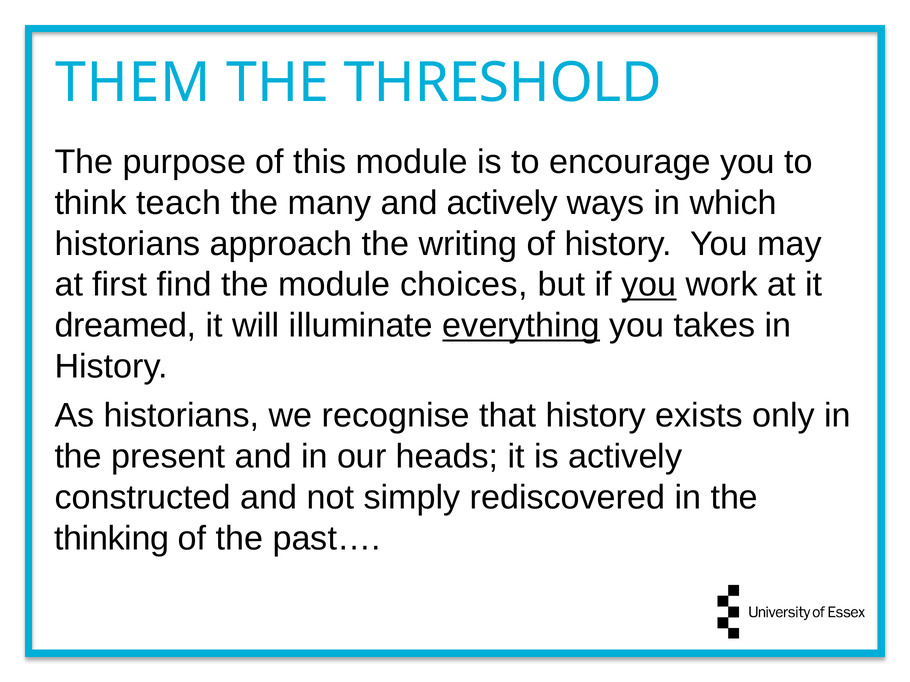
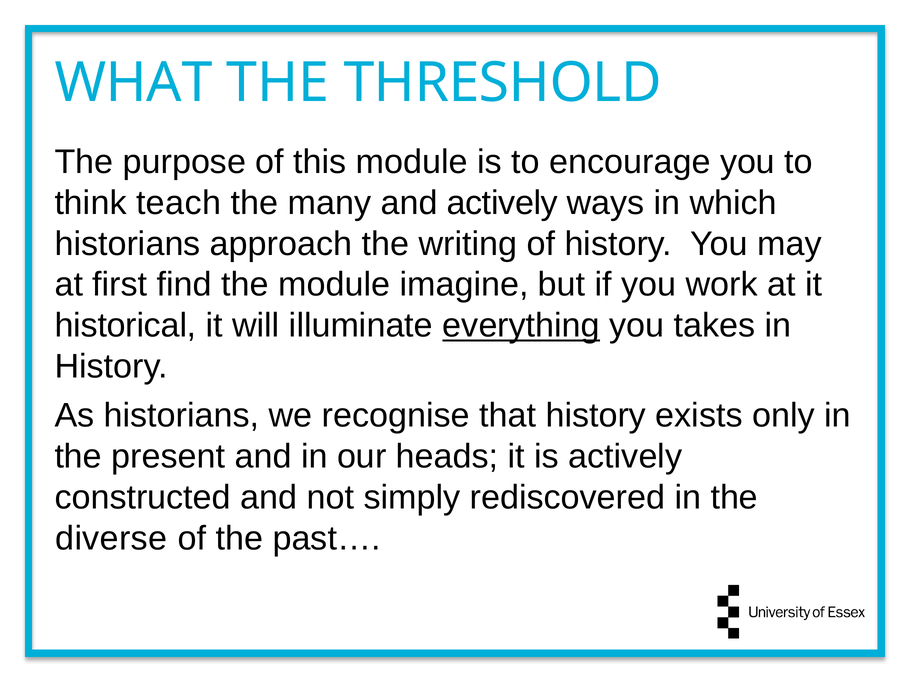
THEM: THEM -> WHAT (134, 83)
choices: choices -> imagine (464, 285)
you underline: present -> none (649, 285)
dreamed: dreamed -> historical (125, 326)
thinking: thinking -> diverse (111, 539)
